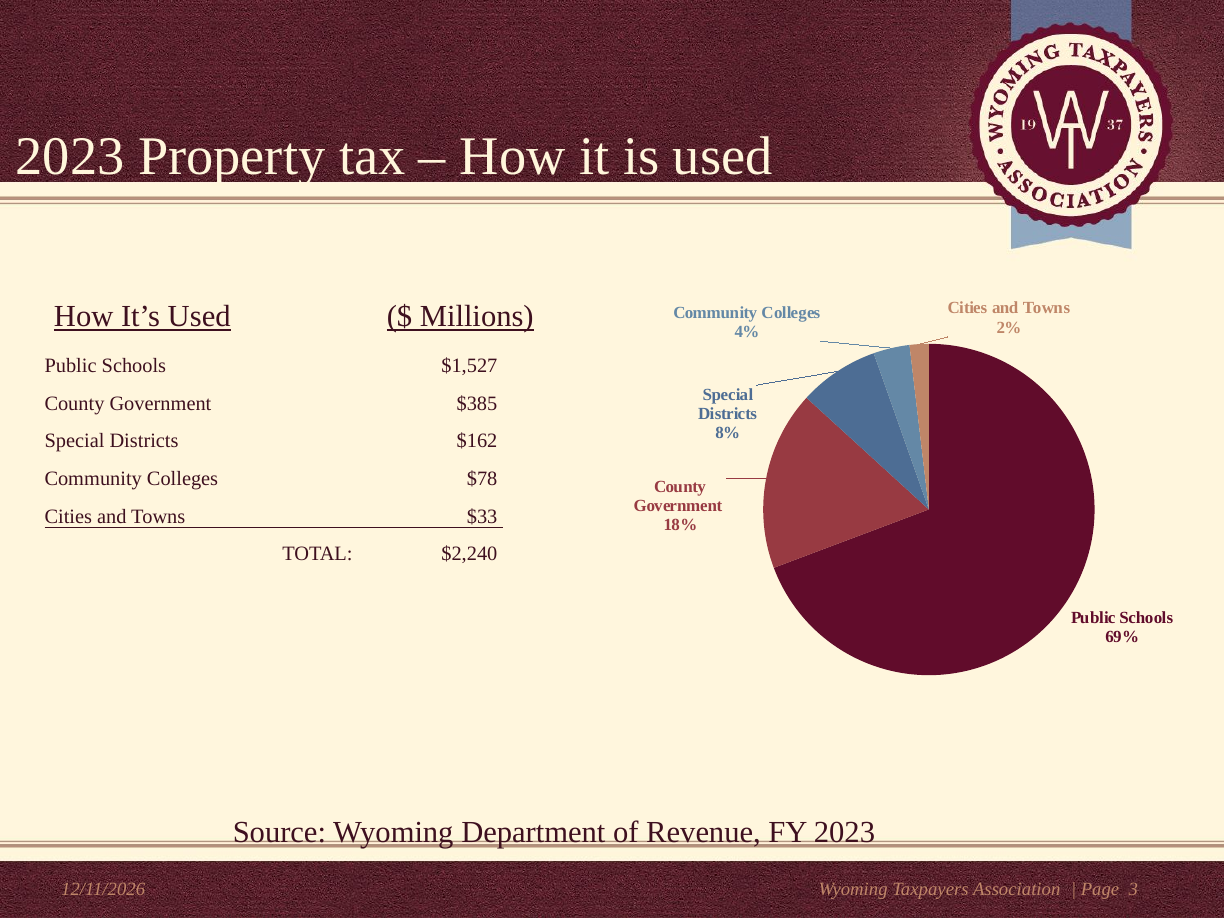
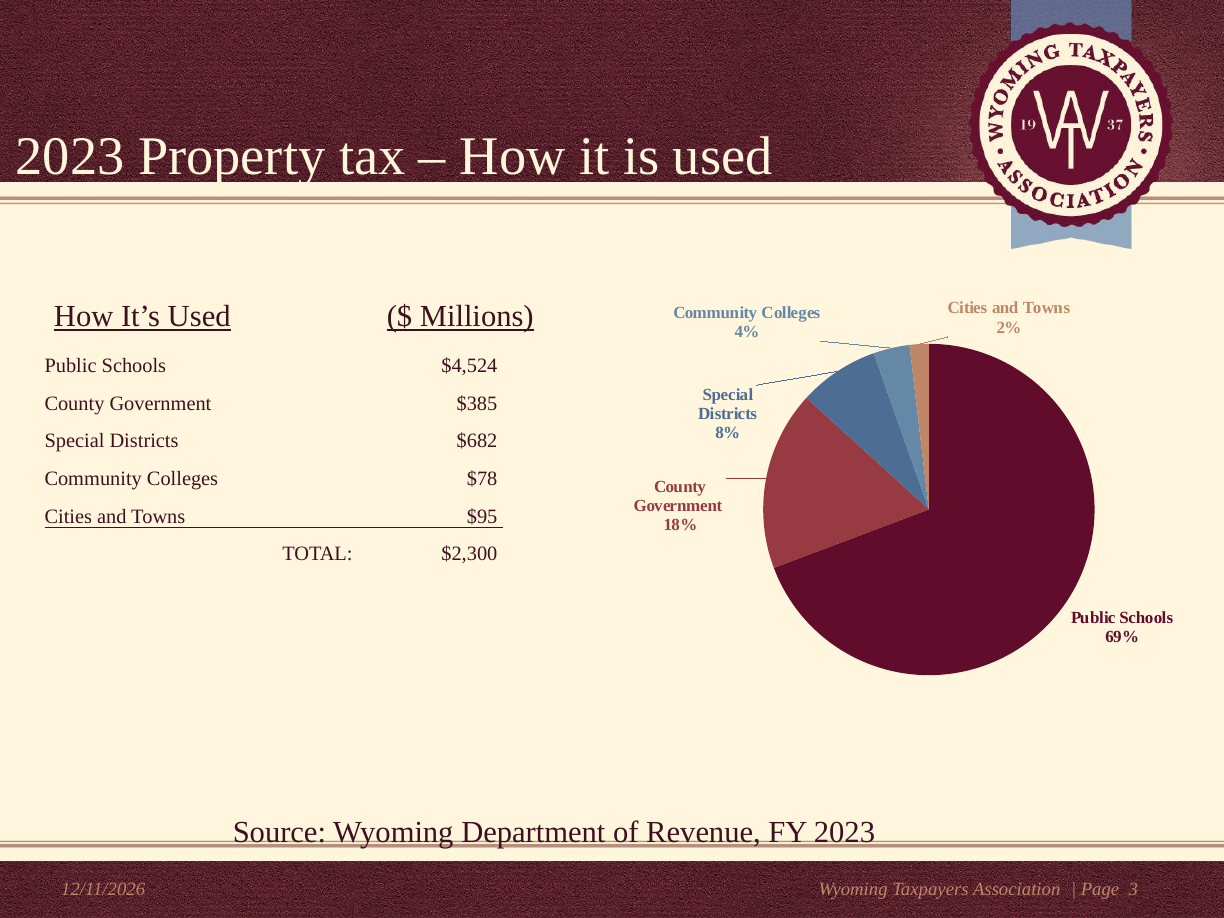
$1,527: $1,527 -> $4,524 (469, 366)
$162: $162 -> $682 (477, 441)
$33: $33 -> $95 (482, 516)
$2,240: $2,240 -> $2,300 (469, 554)
